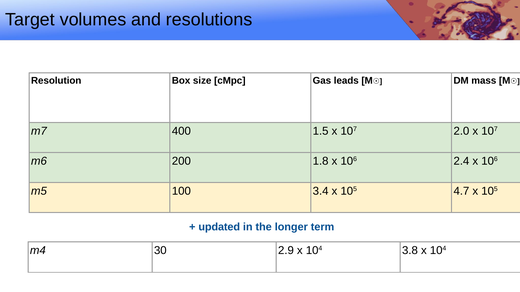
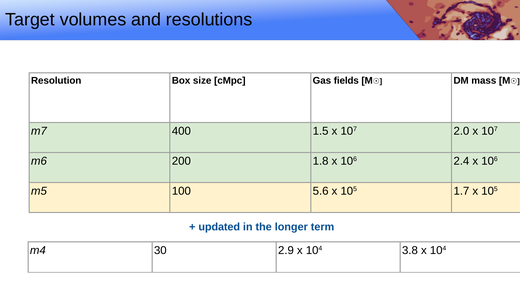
leads: leads -> fields (346, 81)
3.4: 3.4 -> 5.6 (321, 191)
4.7: 4.7 -> 1.7 (461, 191)
